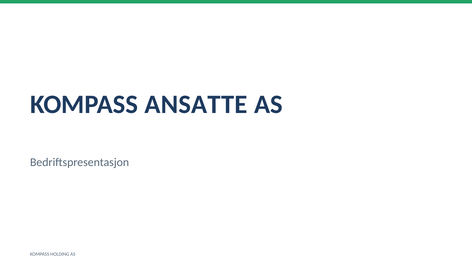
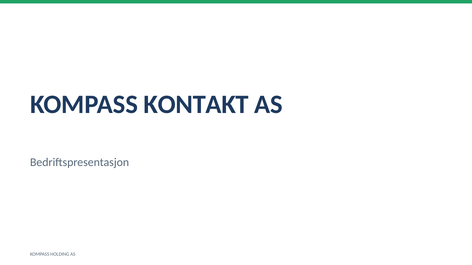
ANSATTE: ANSATTE -> KONTAKT (196, 105)
